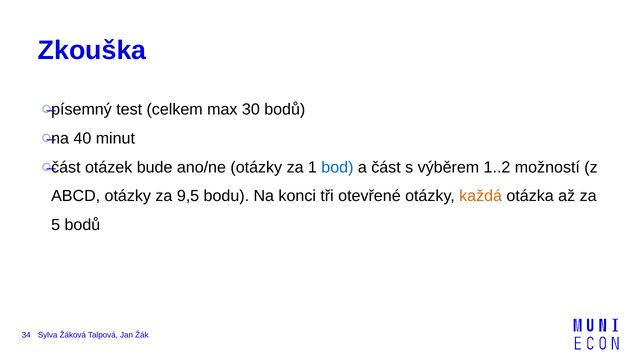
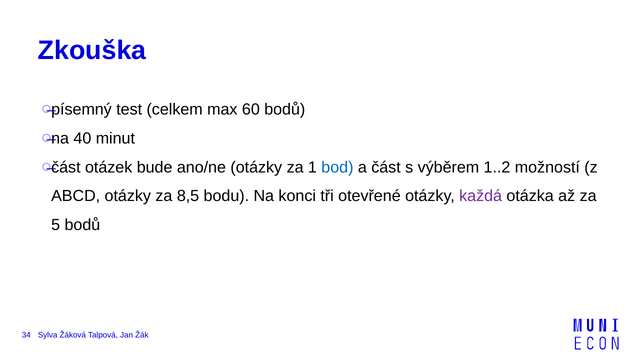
30: 30 -> 60 (251, 109)
9,5: 9,5 -> 8,5 (188, 196)
každá colour: orange -> purple (481, 196)
